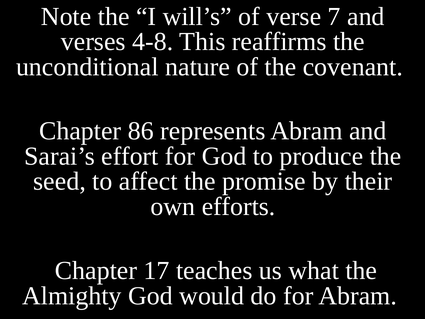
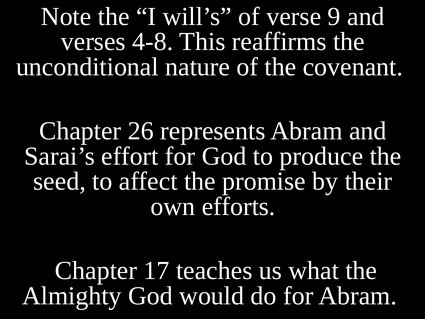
7: 7 -> 9 (334, 16)
86: 86 -> 26 (141, 131)
